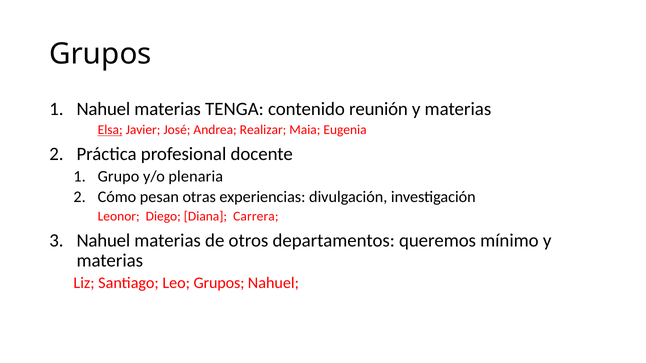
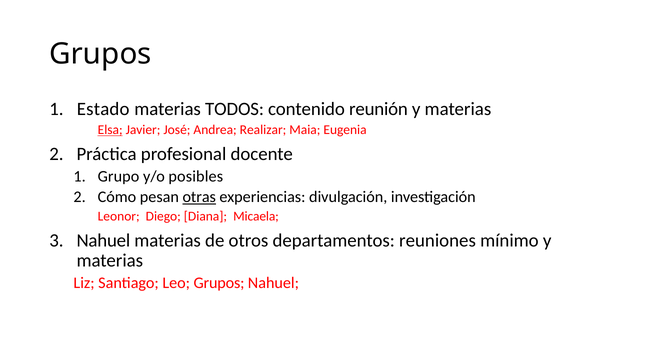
Nahuel: Nahuel -> Estado (103, 109)
TENGA: TENGA -> TODOS (235, 109)
plenaria: plenaria -> posibles (196, 176)
otras underline: none -> present (199, 197)
Carrera: Carrera -> Micaela (256, 217)
queremos: queremos -> reuniones (437, 241)
